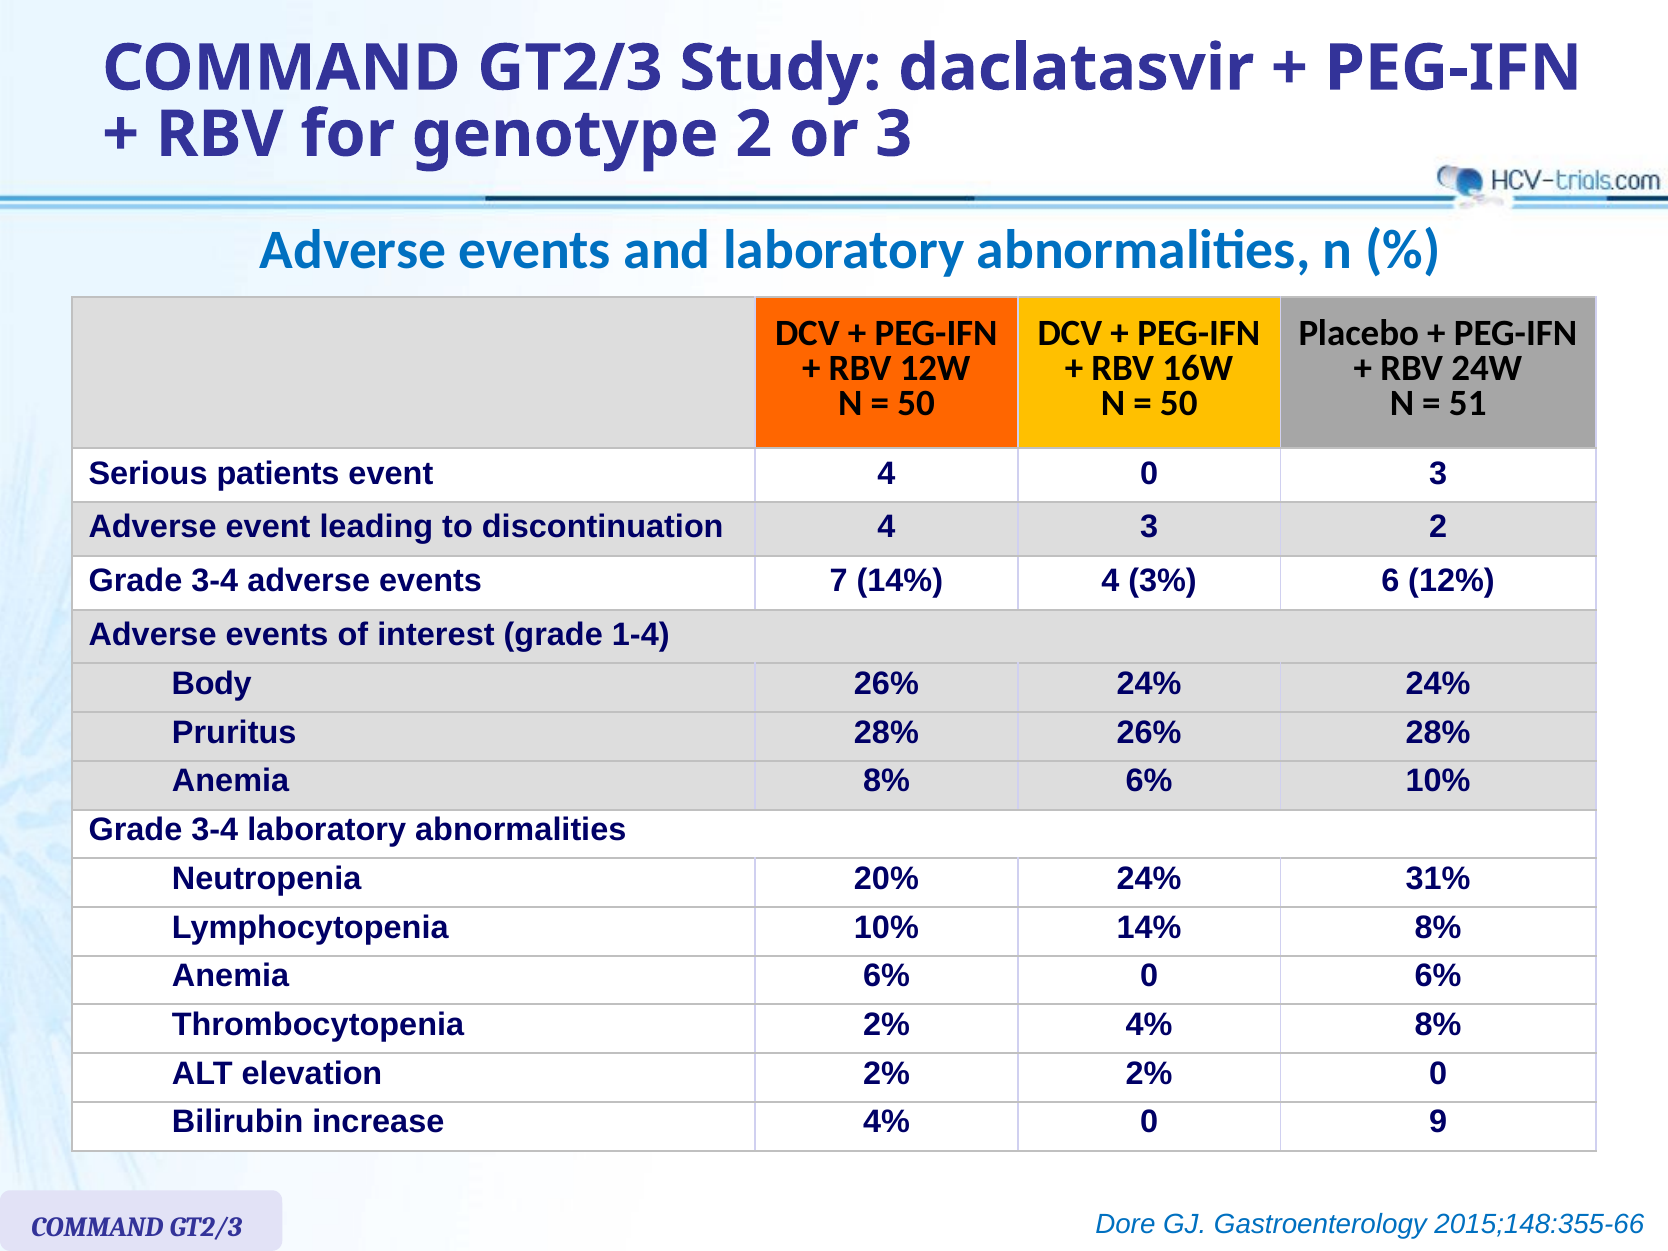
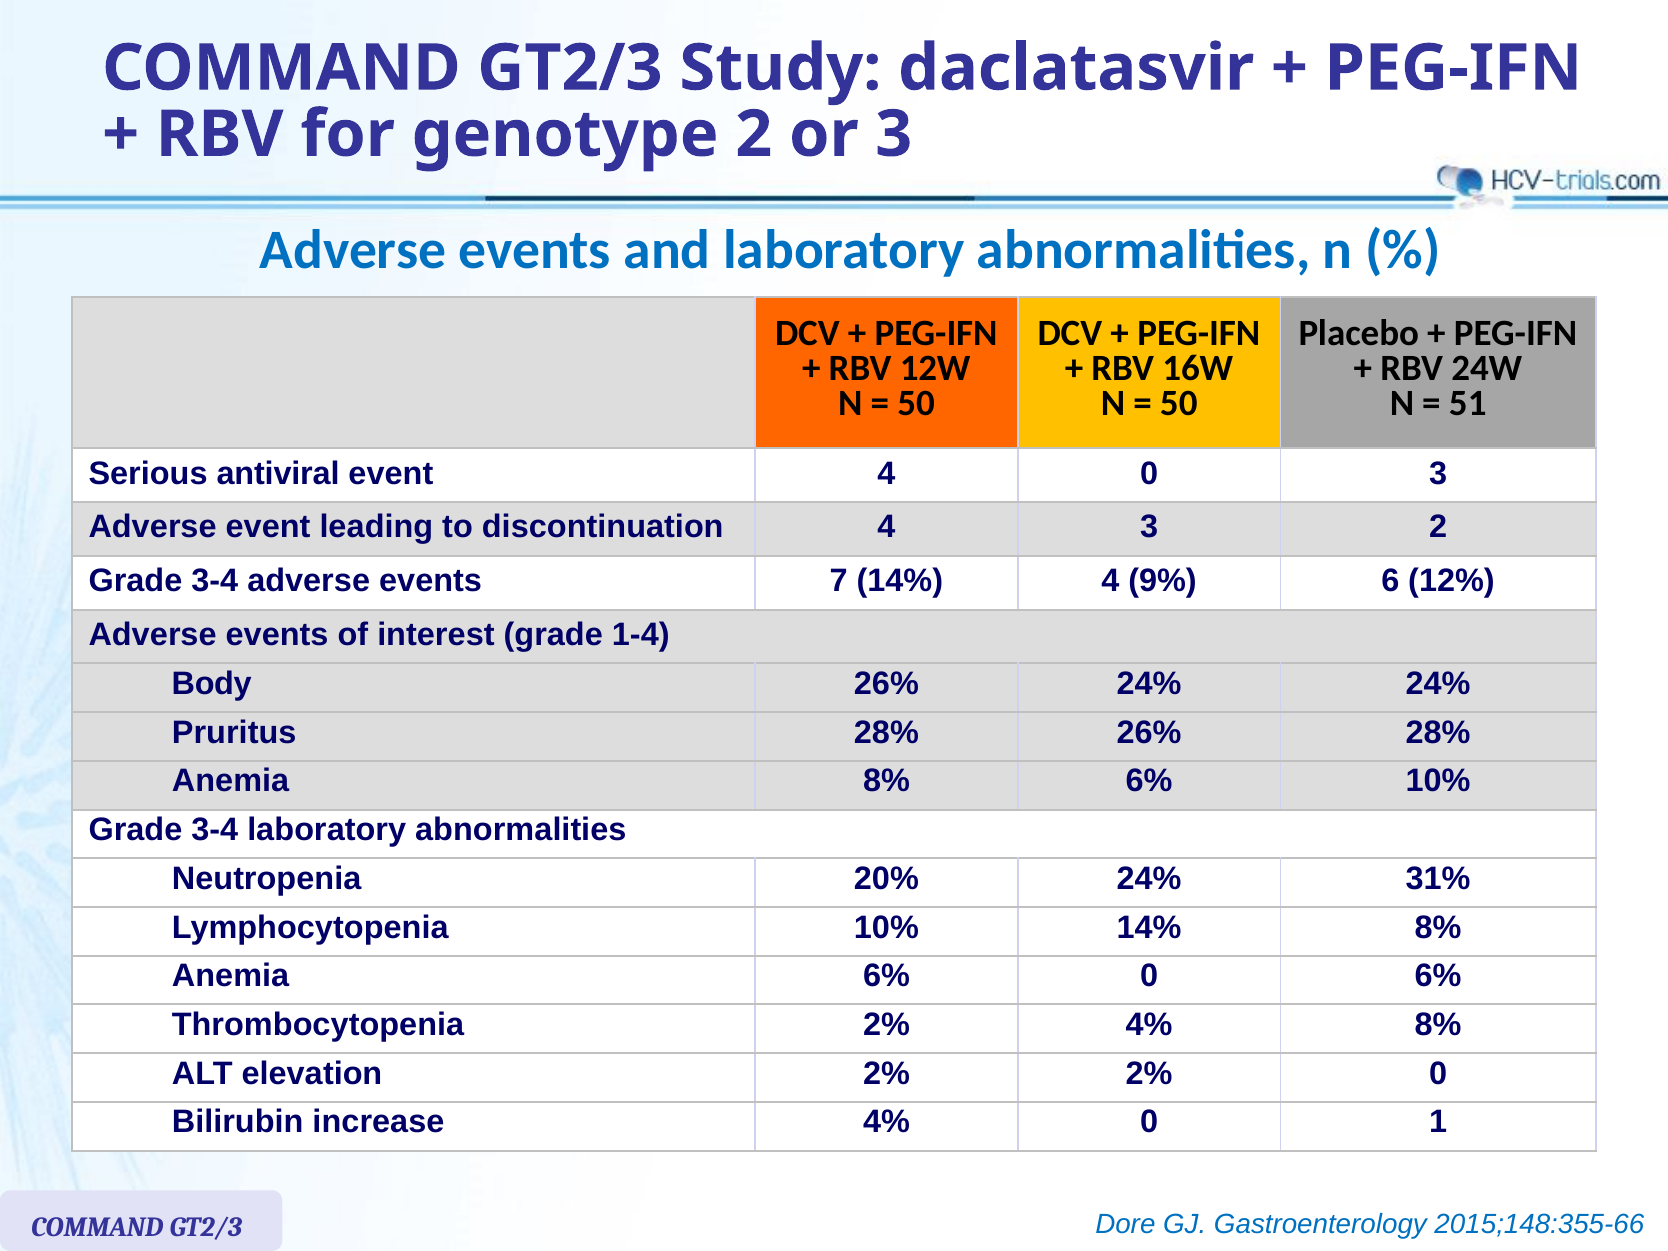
patients: patients -> antiviral (278, 473)
3%: 3% -> 9% (1163, 581)
9: 9 -> 1 (1438, 1122)
